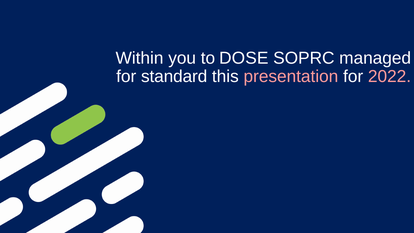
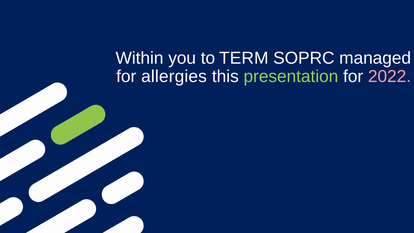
DOSE: DOSE -> TERM (244, 58)
standard: standard -> allergies (174, 77)
presentation colour: pink -> light green (291, 77)
